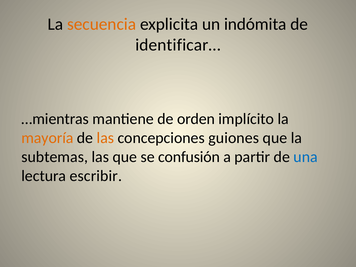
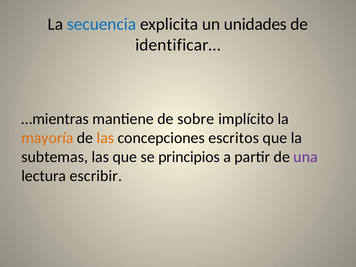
secuencia colour: orange -> blue (102, 24)
indómita: indómita -> unidades (255, 24)
orden: orden -> sobre (196, 119)
guiones: guiones -> escritos (234, 138)
confusión: confusión -> principios (189, 157)
una colour: blue -> purple (306, 157)
